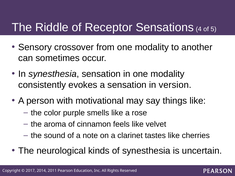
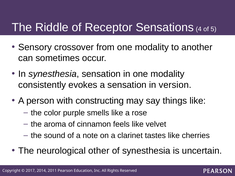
motivational: motivational -> constructing (100, 101)
kinds: kinds -> other (99, 151)
